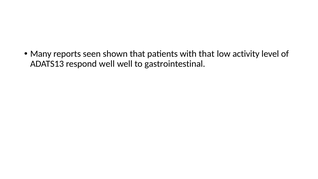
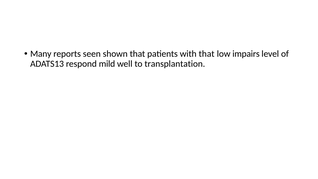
activity: activity -> impairs (246, 54)
respond well: well -> mild (107, 64)
gastrointestinal: gastrointestinal -> transplantation (175, 64)
